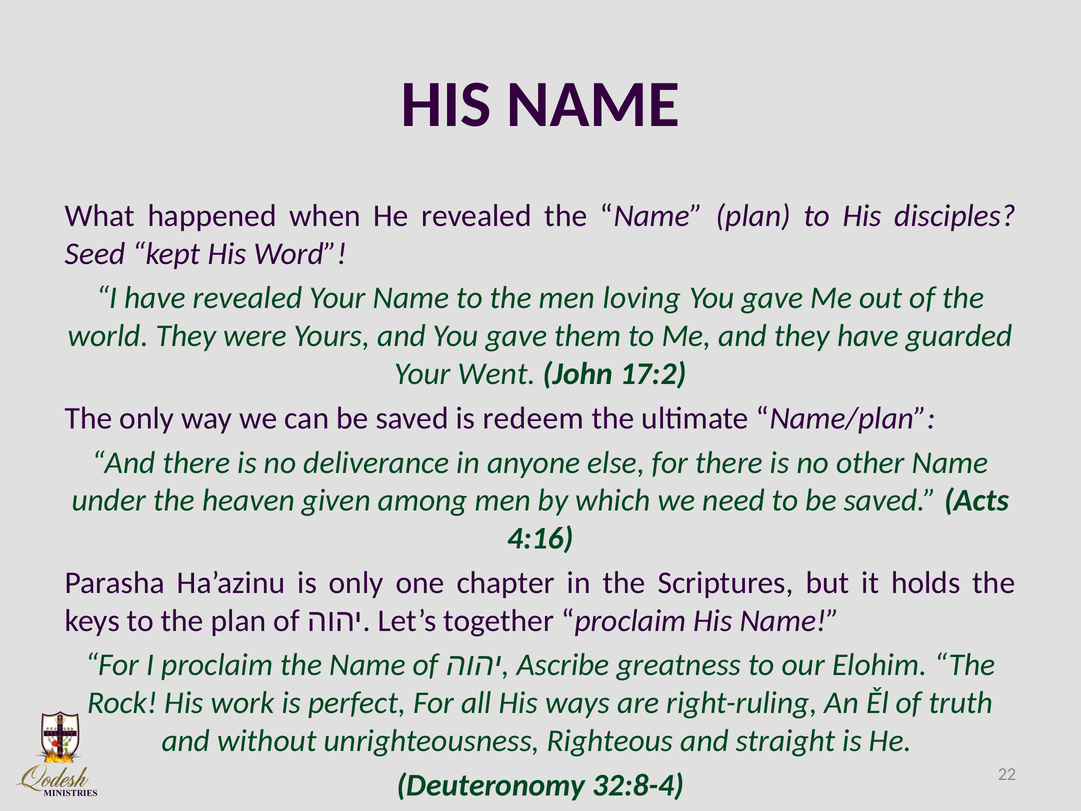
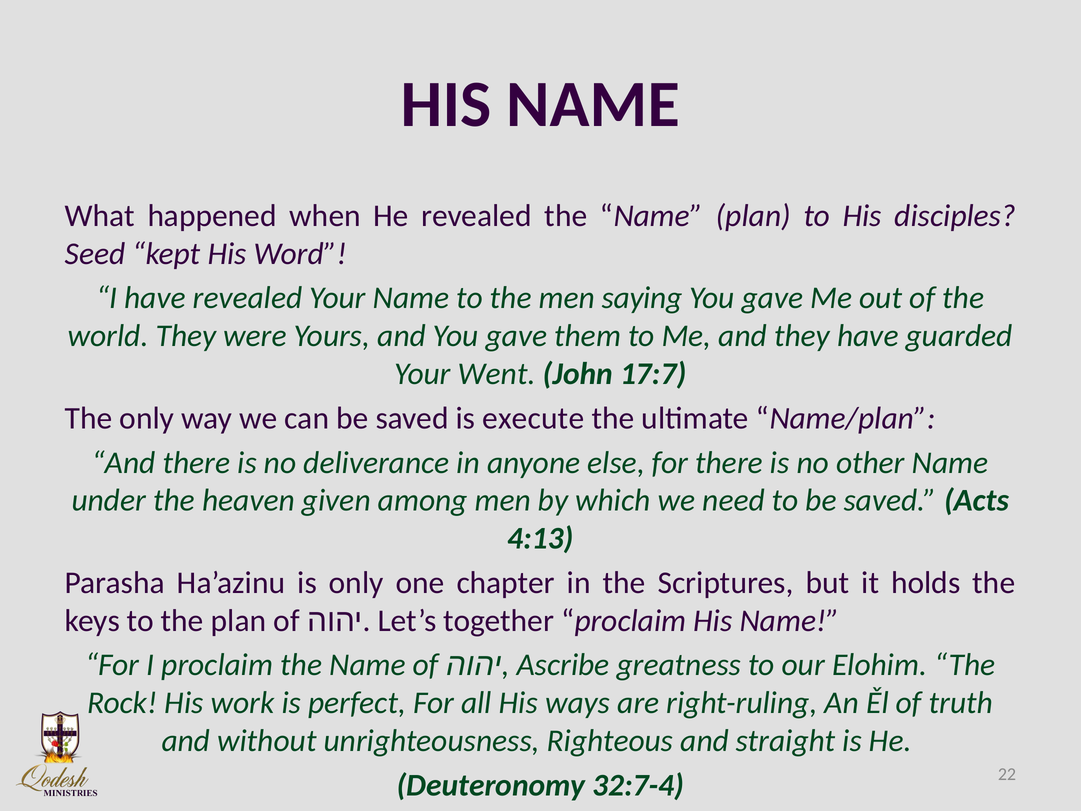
loving: loving -> saying (642, 298)
17:2: 17:2 -> 17:7 (653, 374)
redeem: redeem -> execute (533, 418)
4:16: 4:16 -> 4:13 (541, 538)
32:8-4: 32:8-4 -> 32:7-4 (638, 785)
